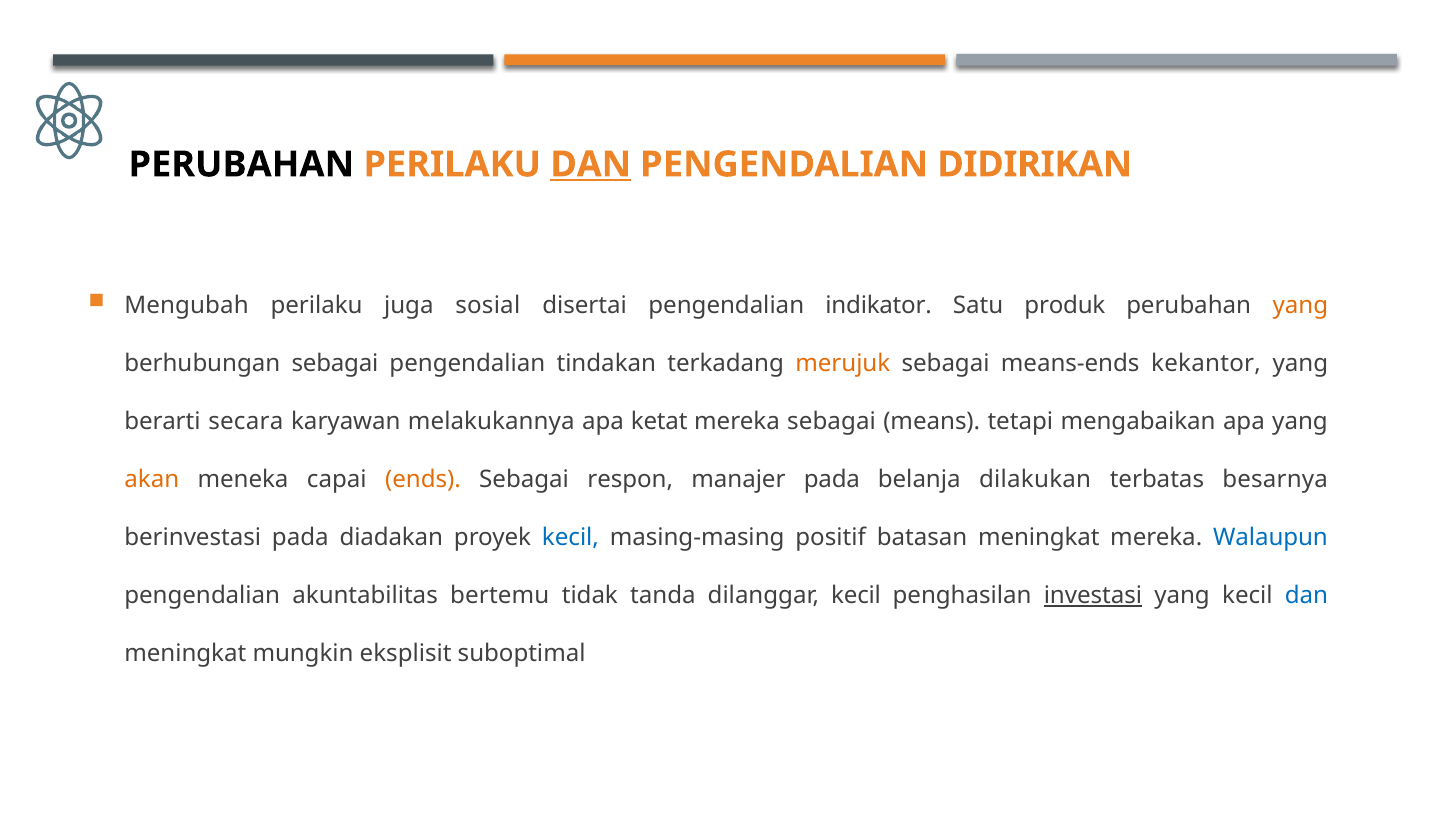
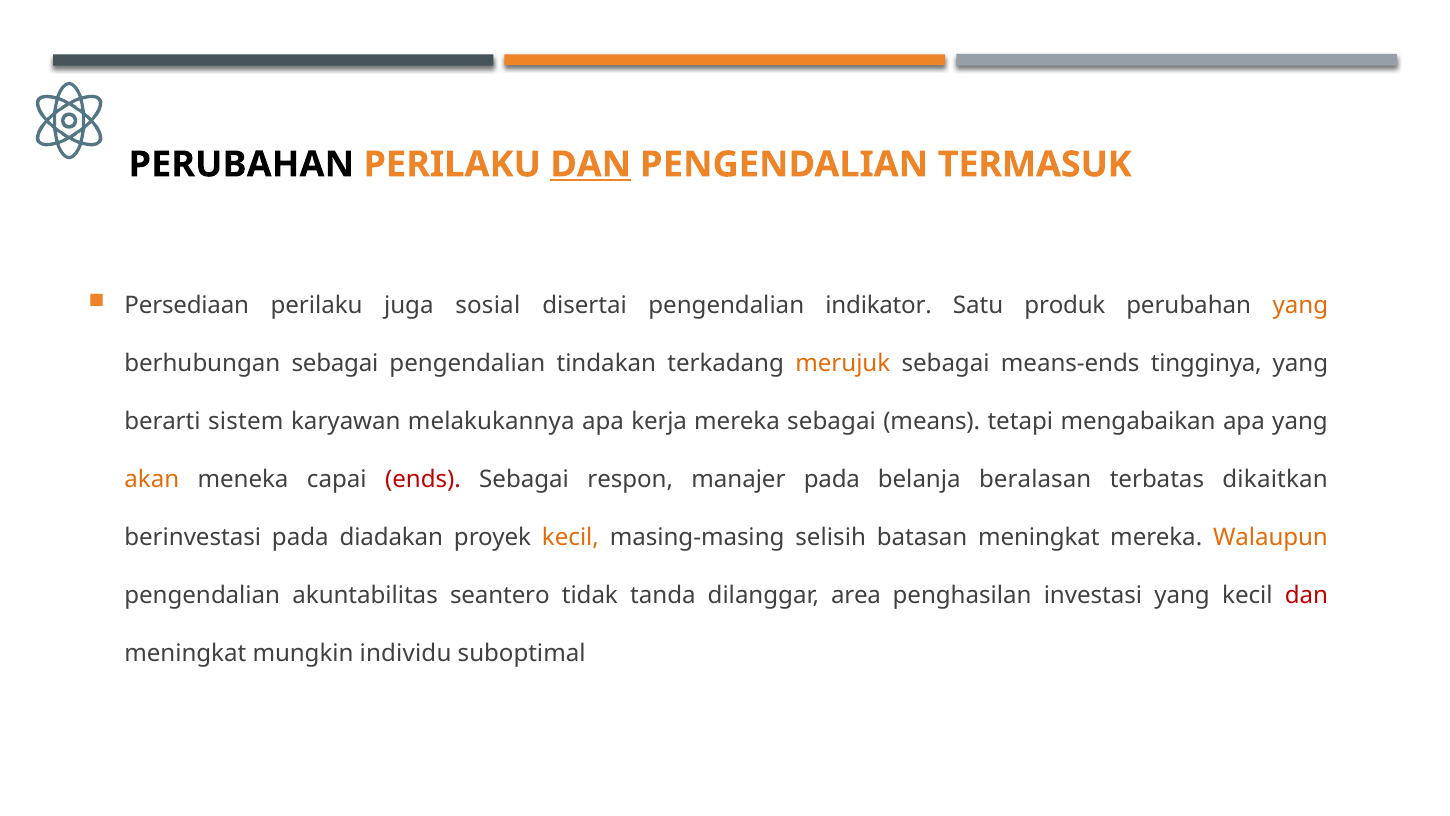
DIDIRIKAN: DIDIRIKAN -> TERMASUK (1035, 164)
Mengubah: Mengubah -> Persediaan (187, 305)
kekantor: kekantor -> tingginya (1206, 363)
secara: secara -> sistem (246, 421)
ketat: ketat -> kerja (659, 421)
ends colour: orange -> red (423, 479)
dilakukan: dilakukan -> beralasan (1035, 479)
besarnya: besarnya -> dikaitkan (1275, 479)
kecil colour: blue -> orange (570, 537)
positif: positif -> selisih (831, 537)
Walaupun colour: blue -> orange (1270, 537)
bertemu: bertemu -> seantero (500, 595)
dilanggar kecil: kecil -> area (856, 595)
investasi underline: present -> none (1093, 595)
dan colour: blue -> red (1306, 595)
eksplisit: eksplisit -> individu (406, 653)
